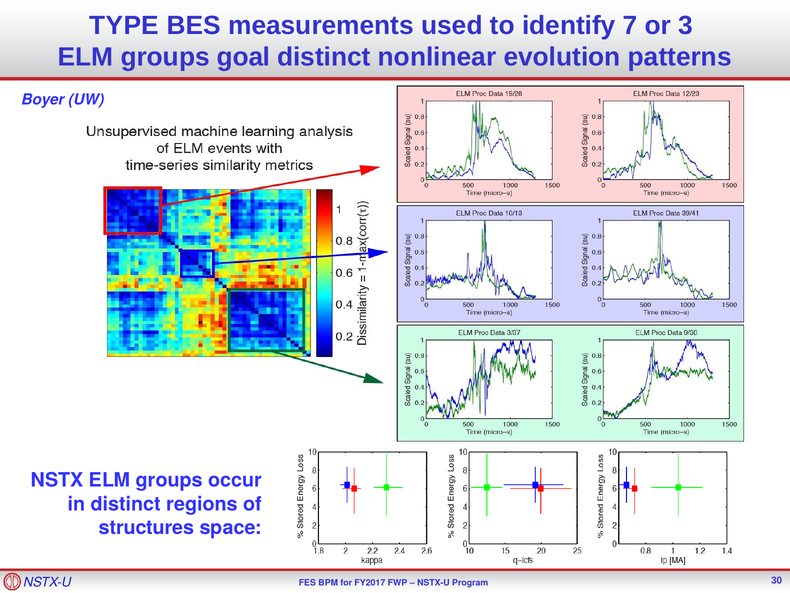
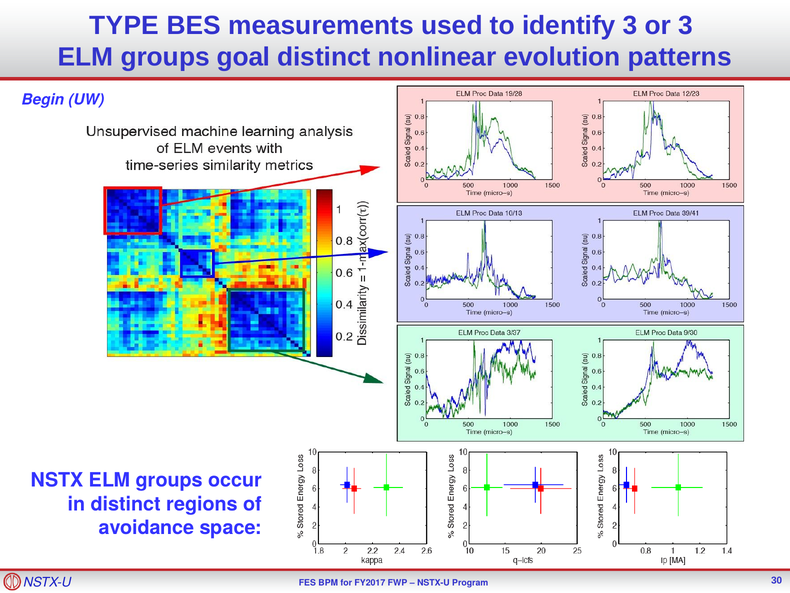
identify 7: 7 -> 3 (630, 26)
Boyer: Boyer -> Begin (43, 100)
structures: structures -> avoidance (146, 527)
